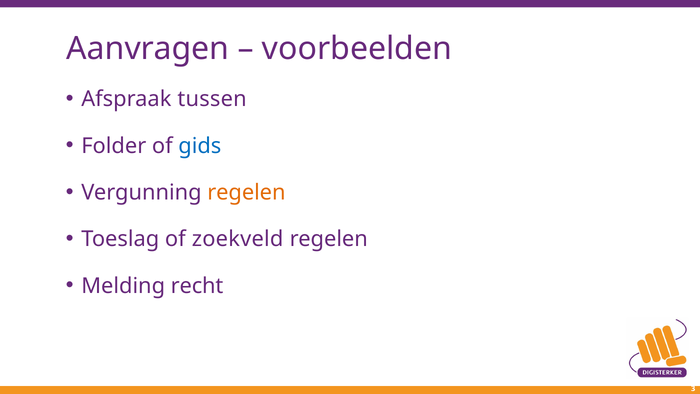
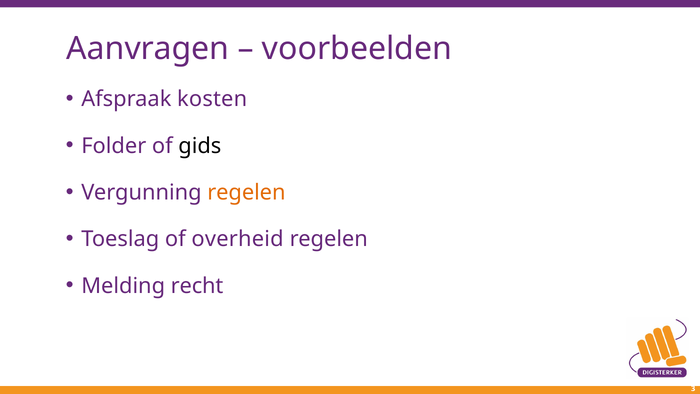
tussen: tussen -> kosten (212, 99)
gids colour: blue -> black (200, 146)
zoekveld: zoekveld -> overheid (238, 239)
